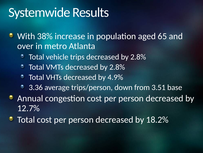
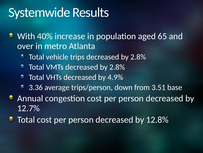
38%: 38% -> 40% (45, 36)
18.2%: 18.2% -> 12.8% (157, 119)
